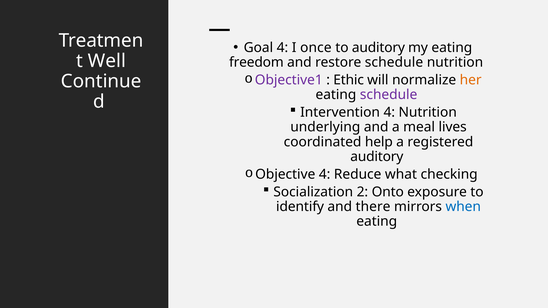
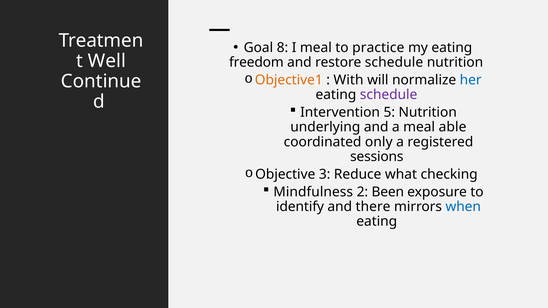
Goal 4: 4 -> 8 (282, 48)
I once: once -> meal (316, 48)
to auditory: auditory -> practice (378, 48)
Objective1 colour: purple -> orange (289, 80)
Ethic: Ethic -> With (348, 80)
her colour: orange -> blue (471, 80)
Intervention 4: 4 -> 5 (389, 112)
lives: lives -> able (453, 127)
help: help -> only (379, 142)
auditory: auditory -> sessions (377, 157)
Objective 4: 4 -> 3 (325, 174)
Socialization: Socialization -> Mindfulness (313, 192)
Onto: Onto -> Been (388, 192)
